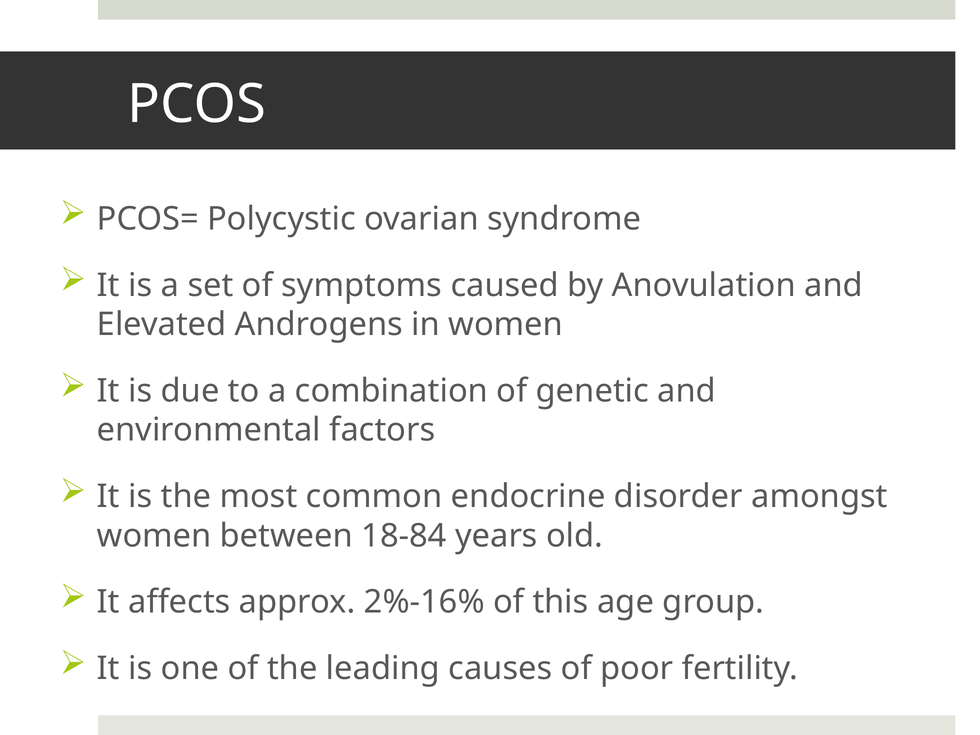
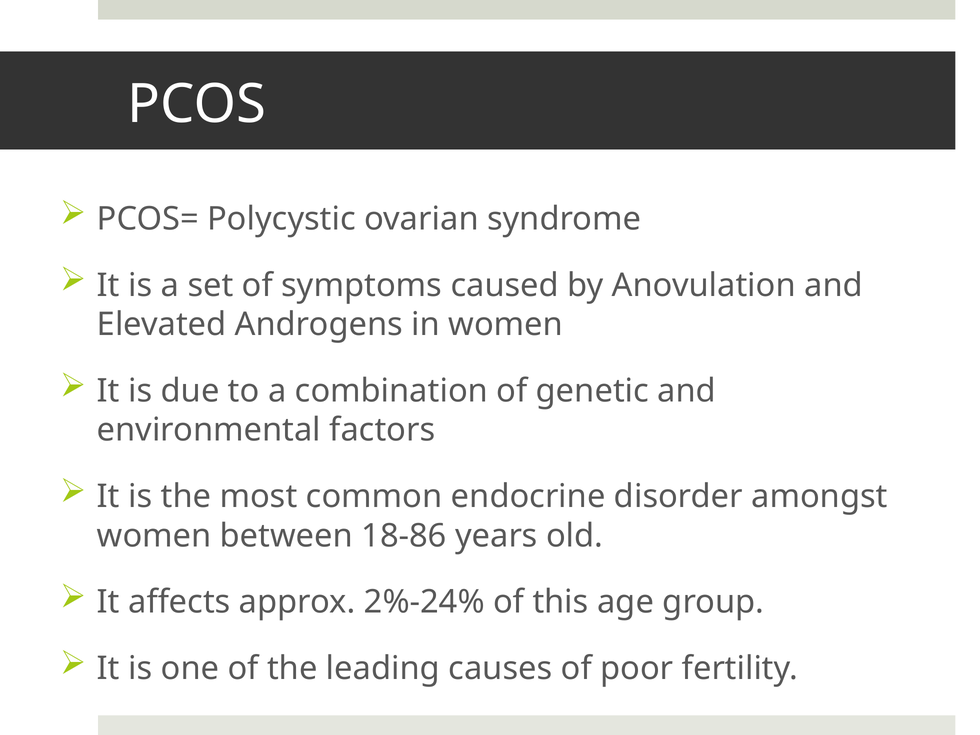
18-84: 18-84 -> 18-86 (404, 536)
2%-16%: 2%-16% -> 2%-24% (424, 602)
